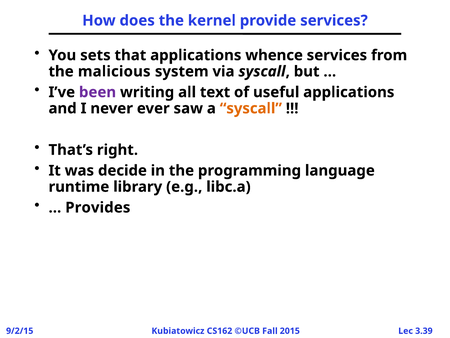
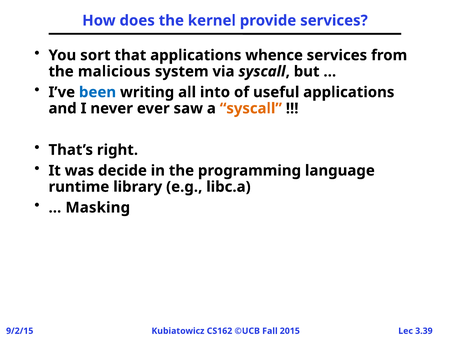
sets: sets -> sort (95, 55)
been colour: purple -> blue (98, 92)
text: text -> into (215, 92)
Provides: Provides -> Masking (98, 207)
